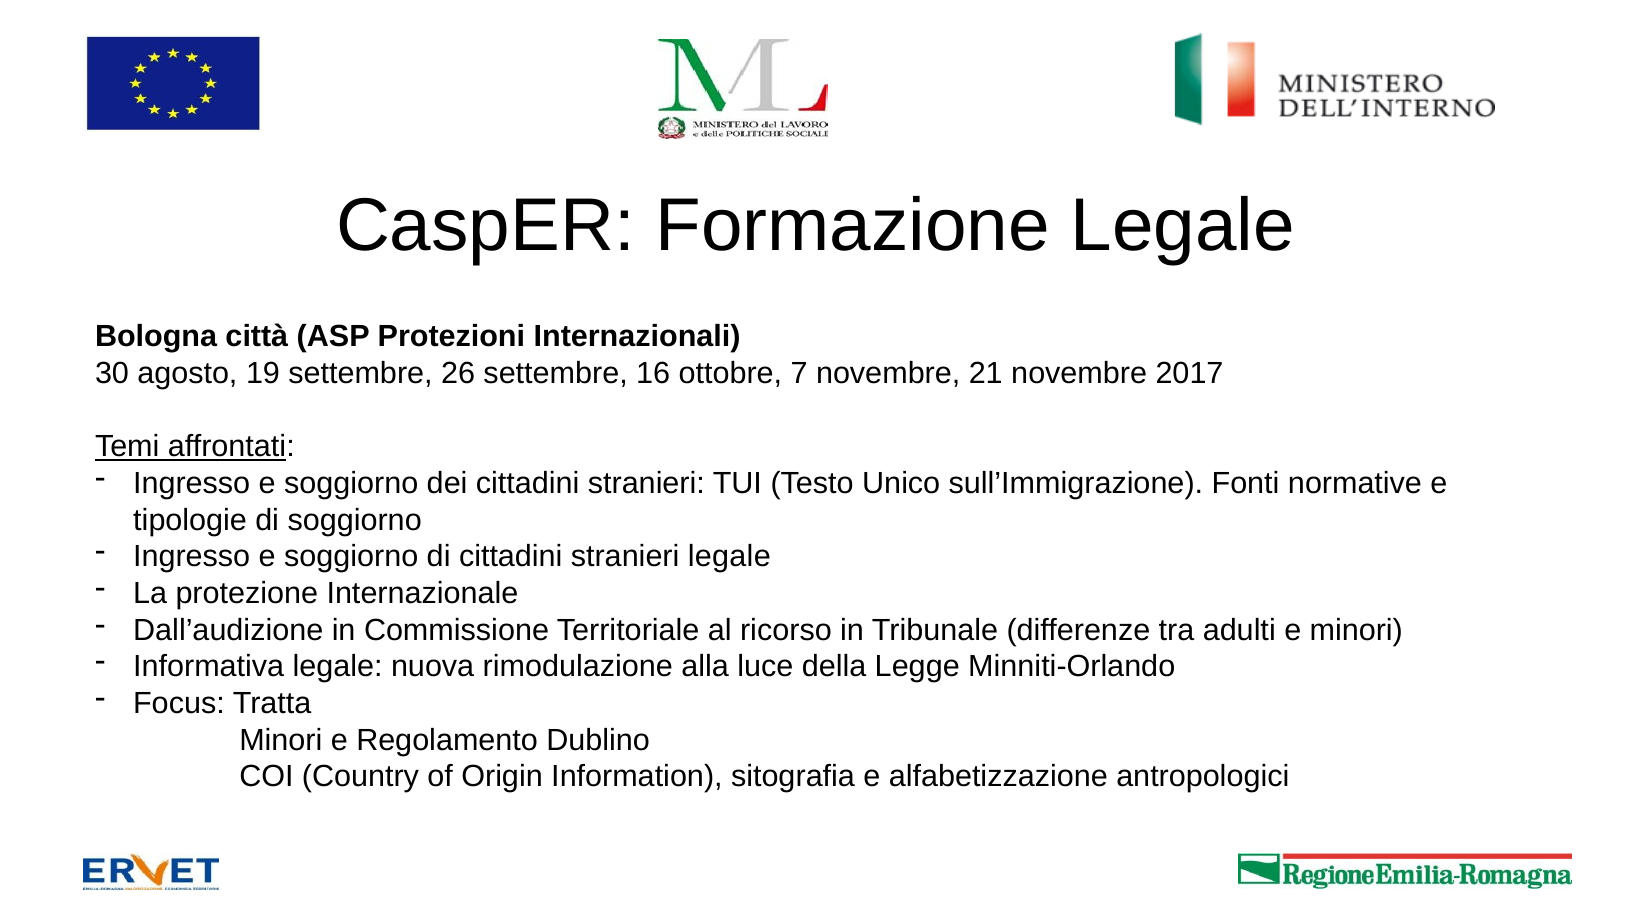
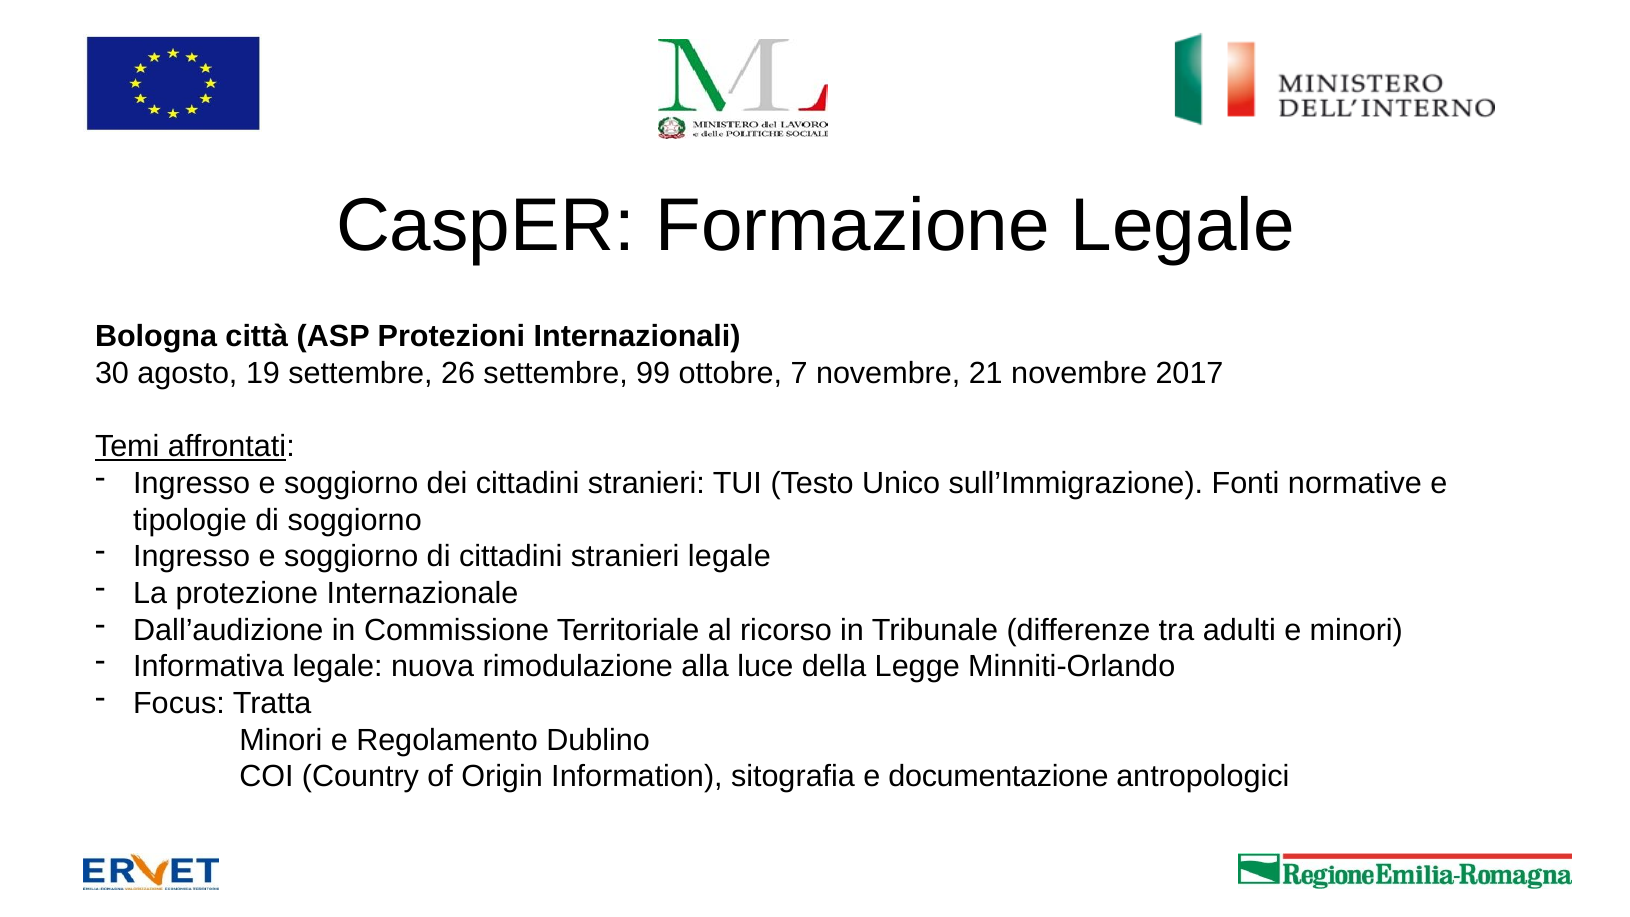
16: 16 -> 99 (653, 373)
alfabetizzazione: alfabetizzazione -> documentazione (998, 777)
